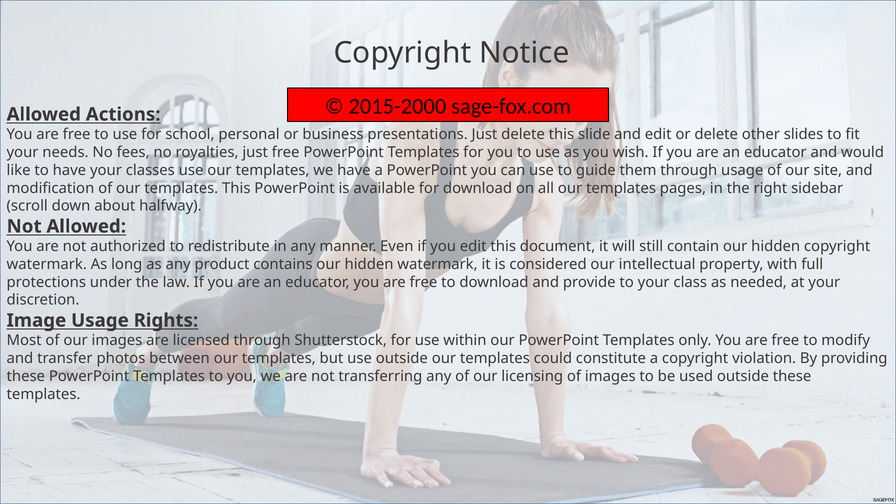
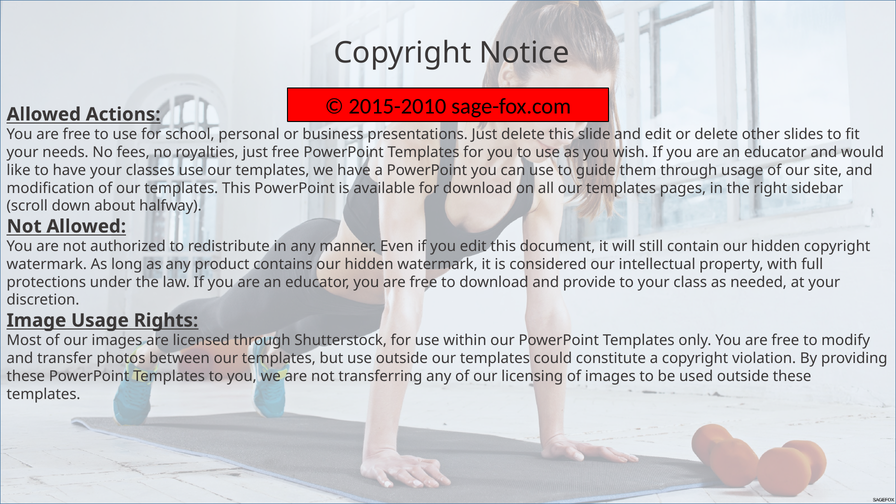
2015-2000: 2015-2000 -> 2015-2010 (397, 106)
